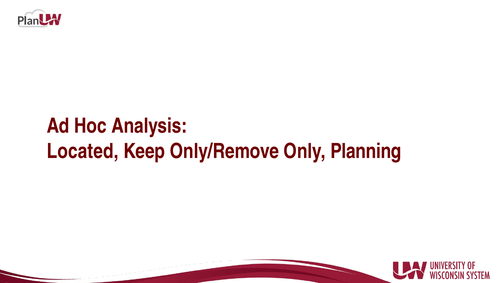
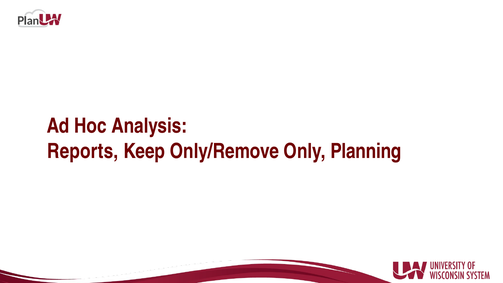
Located: Located -> Reports (83, 151)
